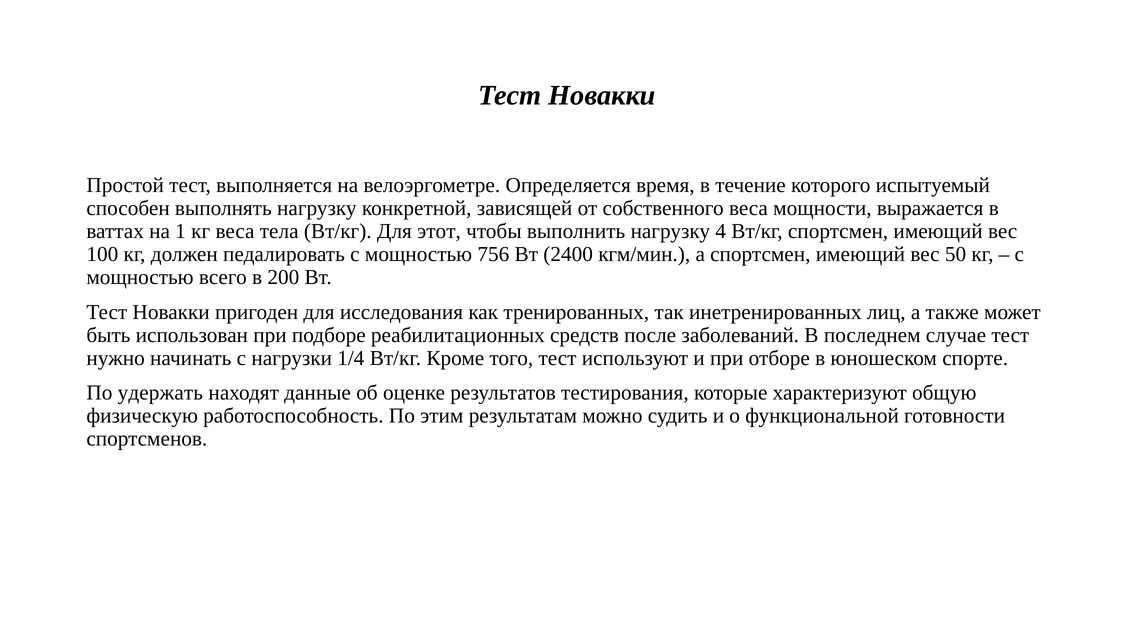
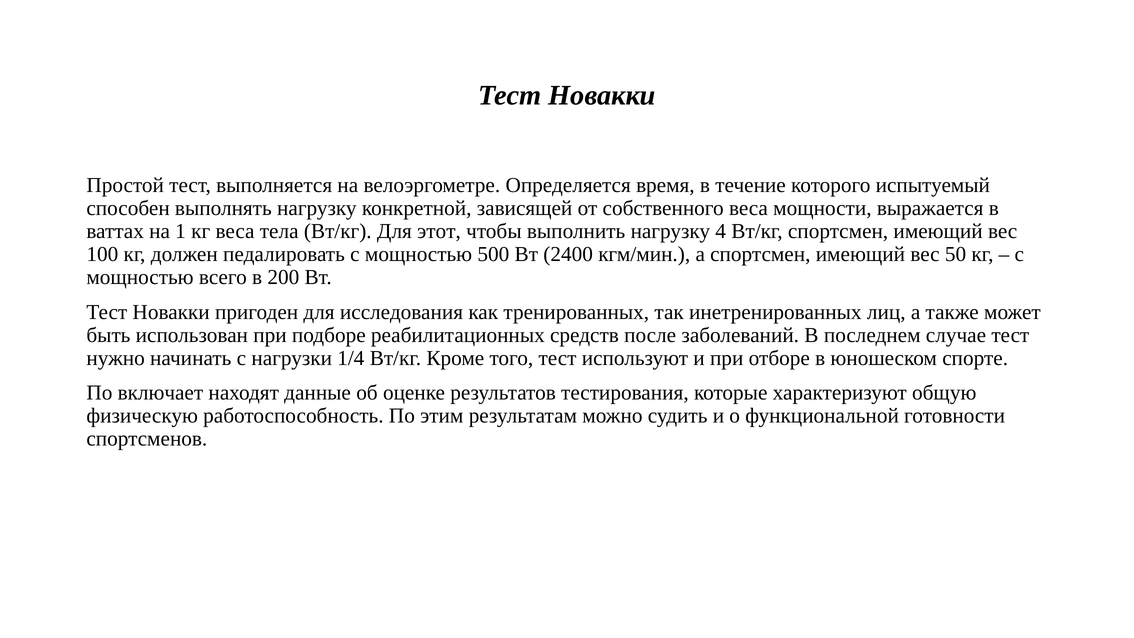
756: 756 -> 500 (493, 254)
удержать: удержать -> включает (160, 393)
